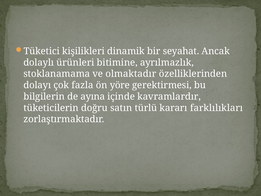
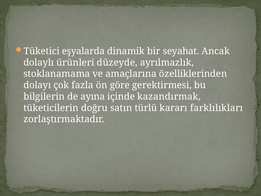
kişilikleri: kişilikleri -> eşyalarda (83, 51)
bitimine: bitimine -> düzeyde (117, 62)
olmaktadır: olmaktadır -> amaçlarına (131, 74)
yöre: yöre -> göre (120, 85)
kavramlardır: kavramlardır -> kazandırmak (169, 96)
